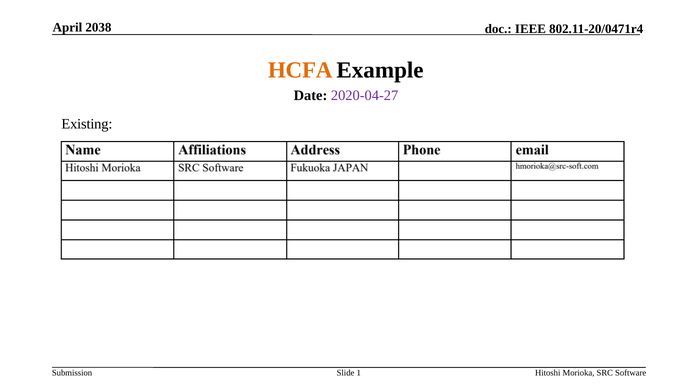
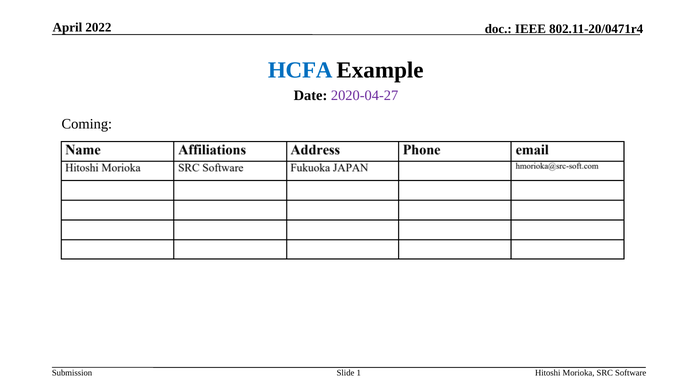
2038: 2038 -> 2022 (98, 28)
HCFA colour: orange -> blue (300, 70)
Existing: Existing -> Coming (87, 124)
